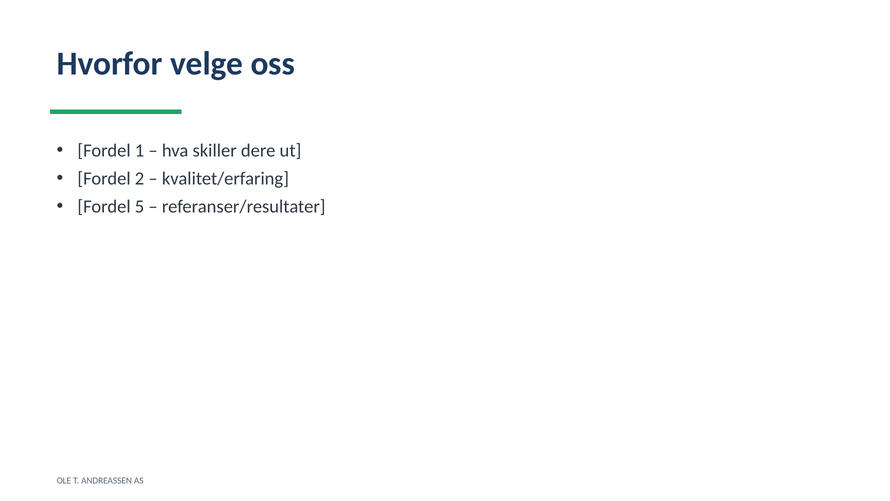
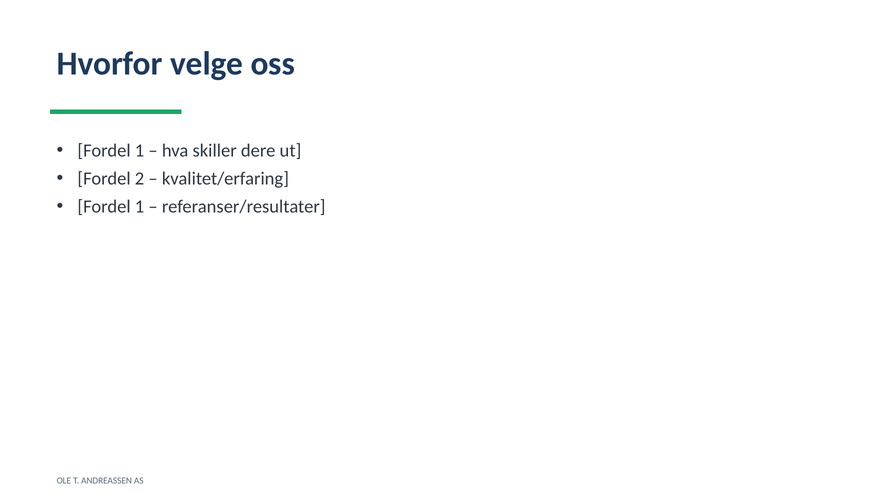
5: 5 -> 1 (140, 206)
